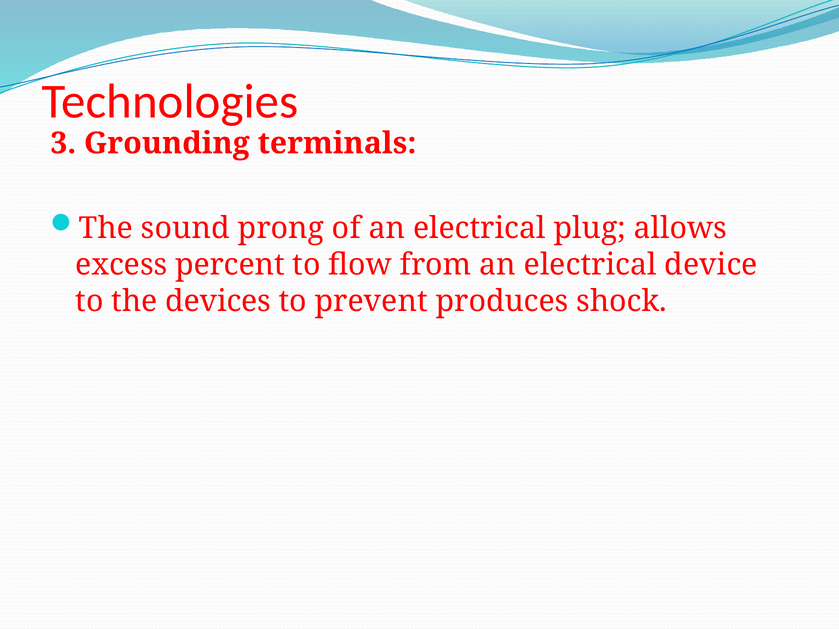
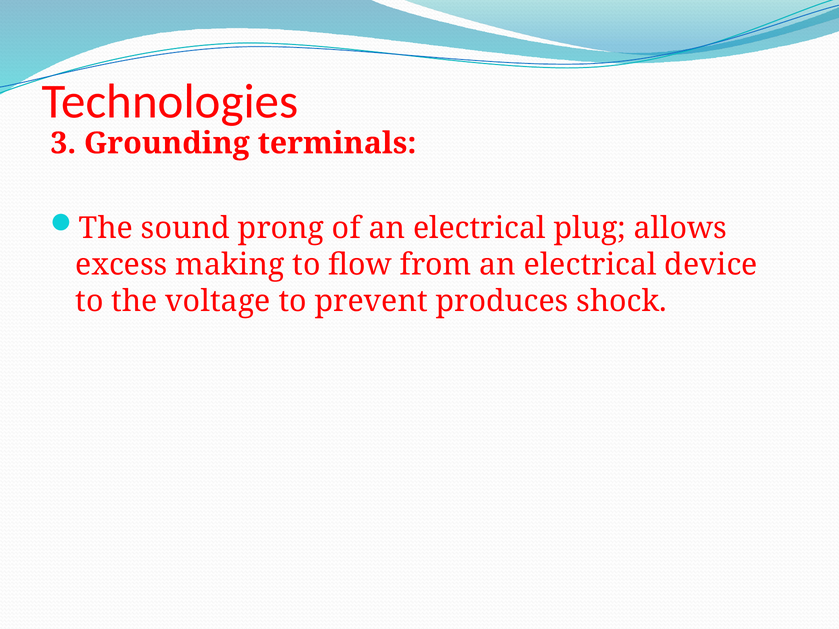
percent: percent -> making (230, 265)
devices: devices -> voltage (218, 301)
